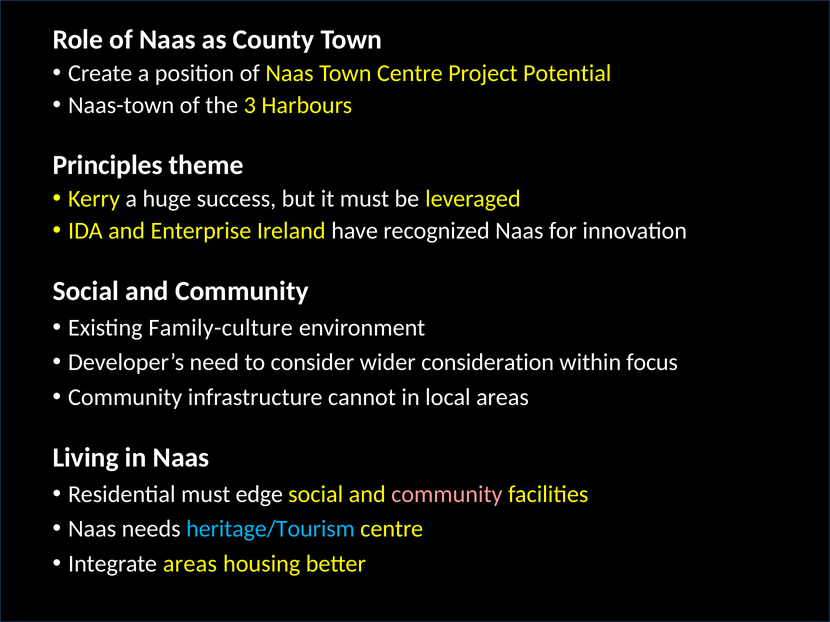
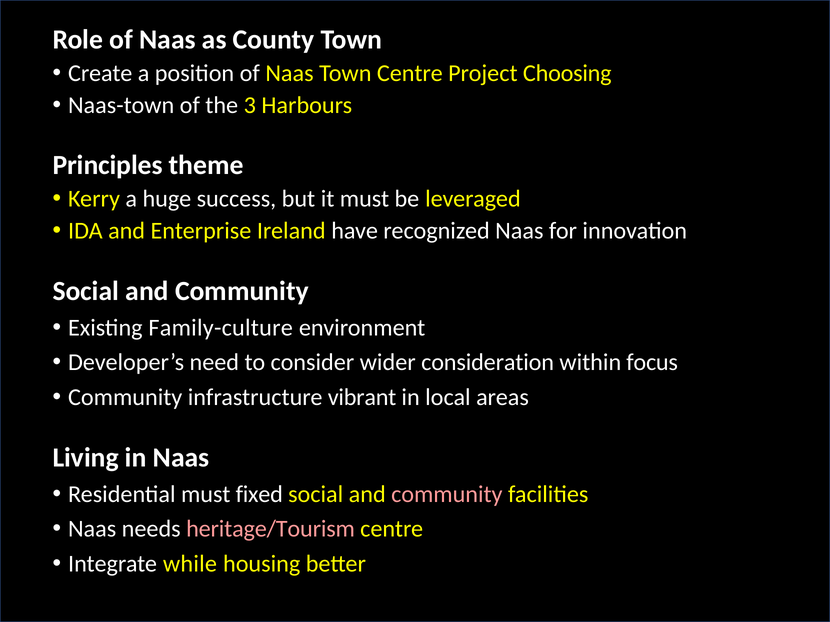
Potential: Potential -> Choosing (567, 73)
cannot: cannot -> vibrant (362, 398)
edge: edge -> fixed (259, 494)
heritage/Tourism colour: light blue -> pink (271, 529)
Integrate areas: areas -> while (190, 564)
